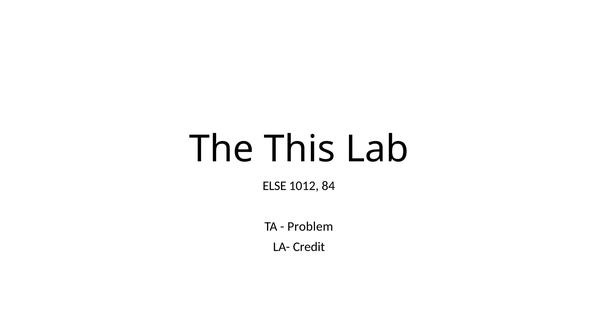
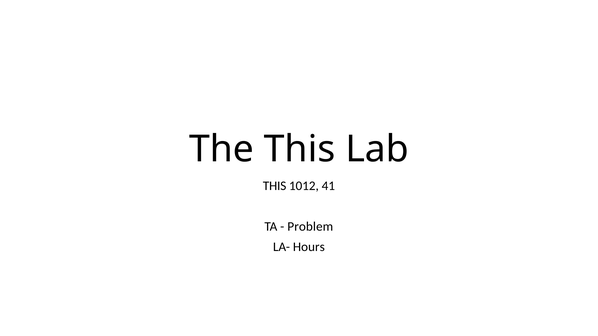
ELSE: ELSE -> THIS (275, 186)
84: 84 -> 41 (328, 186)
Credit: Credit -> Hours (309, 247)
